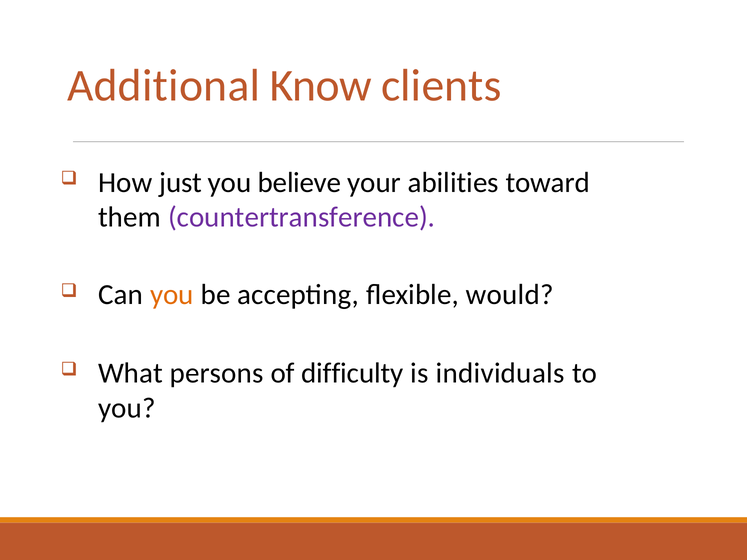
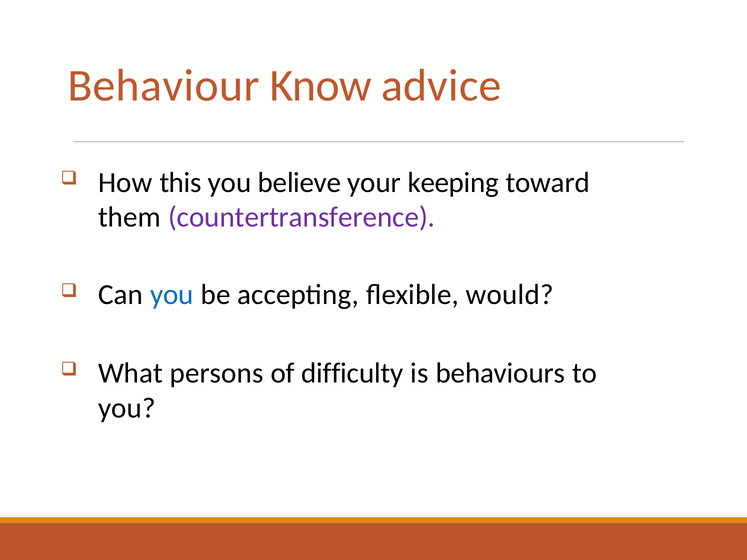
Additional: Additional -> Behaviour (164, 86)
clients: clients -> advice (441, 86)
just: just -> this (181, 183)
abilities: abilities -> keeping (453, 183)
you colour: orange -> blue (172, 295)
individuals: individuals -> behaviours (500, 373)
